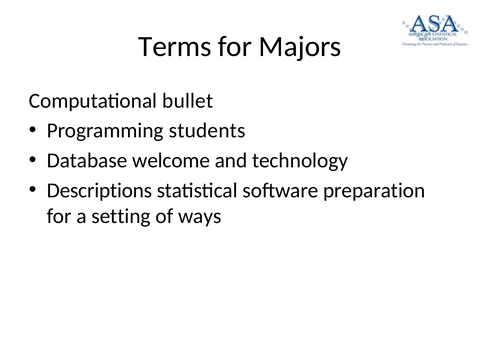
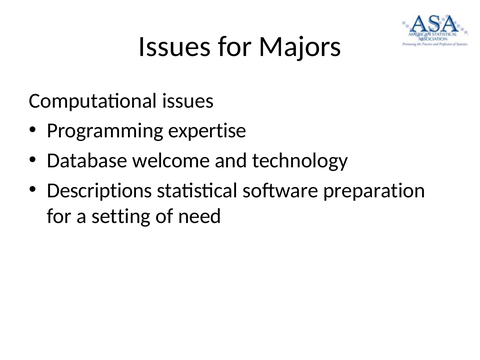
Terms: Terms -> Issues (175, 46)
Computational bullet: bullet -> issues (188, 101)
students: students -> expertise (207, 131)
ways: ways -> need (200, 216)
